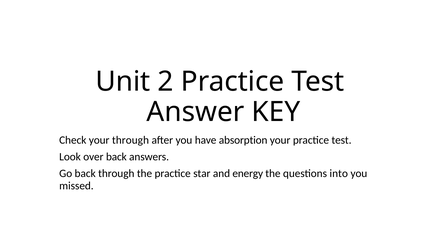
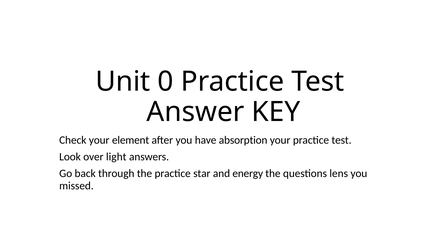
2: 2 -> 0 (166, 82)
your through: through -> element (131, 140)
over back: back -> light (116, 156)
into: into -> lens (339, 173)
